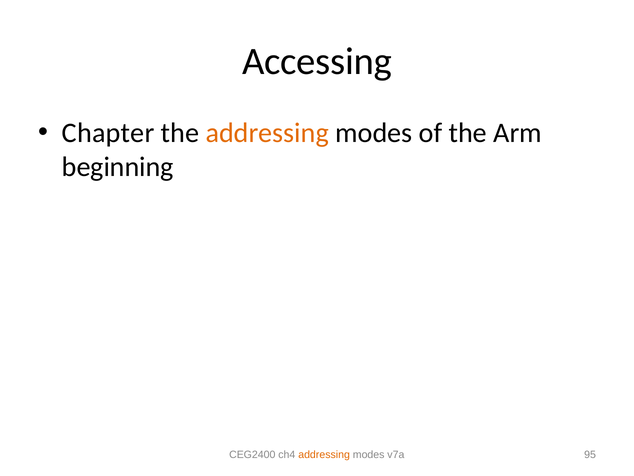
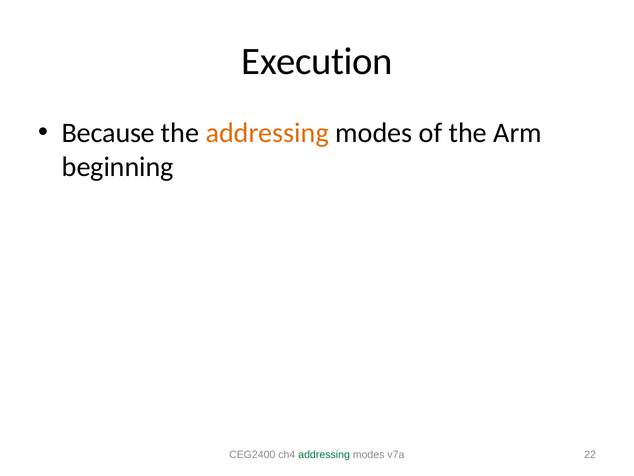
Accessing: Accessing -> Execution (317, 61)
Chapter: Chapter -> Because (108, 133)
addressing colour: orange -> green (324, 454)
95: 95 -> 22 (590, 454)
